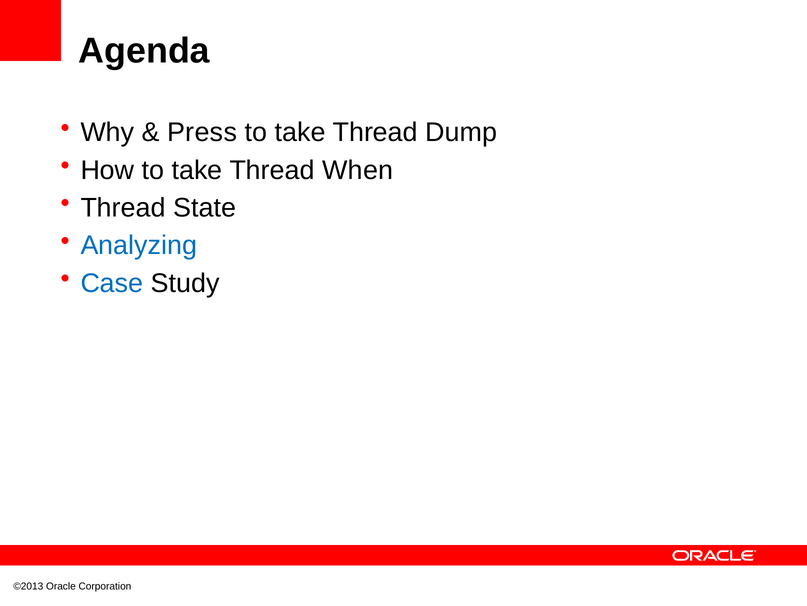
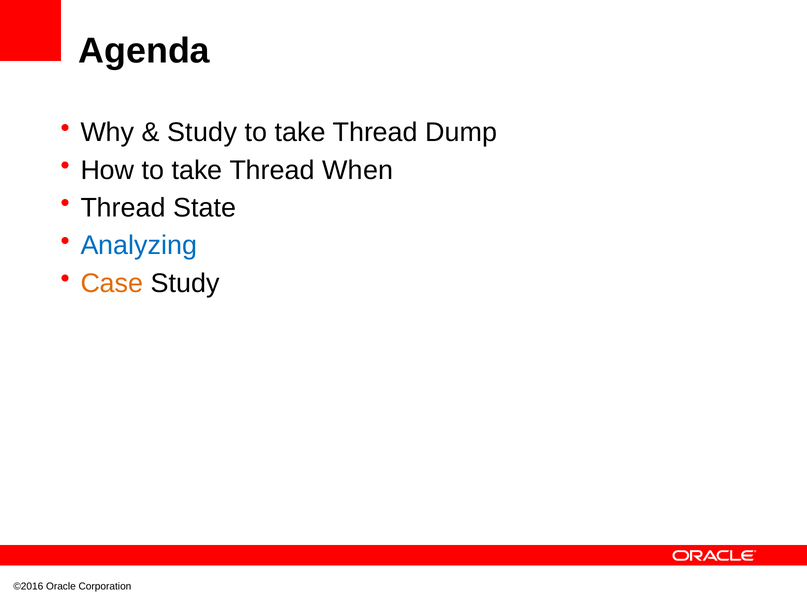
Press: Press -> Study (202, 132)
Case colour: blue -> orange (112, 283)
©2013: ©2013 -> ©2016 (28, 586)
